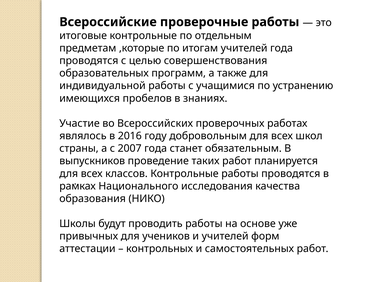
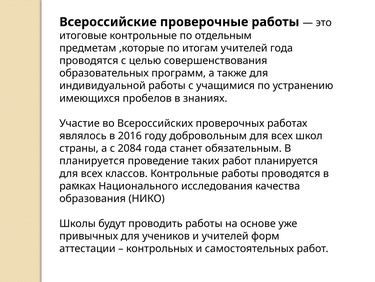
2007: 2007 -> 2084 (130, 148)
выпускников: выпускников -> планируется (92, 161)
